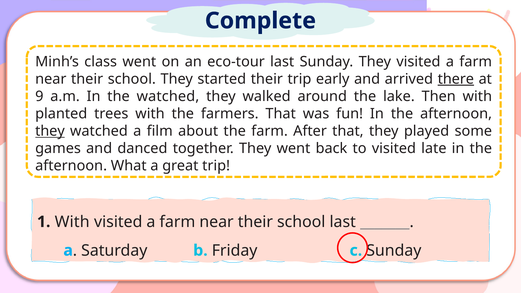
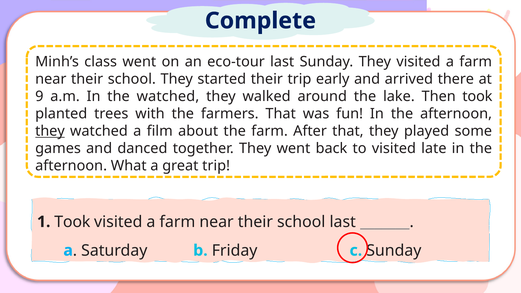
there underline: present -> none (456, 79)
Then with: with -> took (477, 96)
1 With: With -> Took (72, 222)
